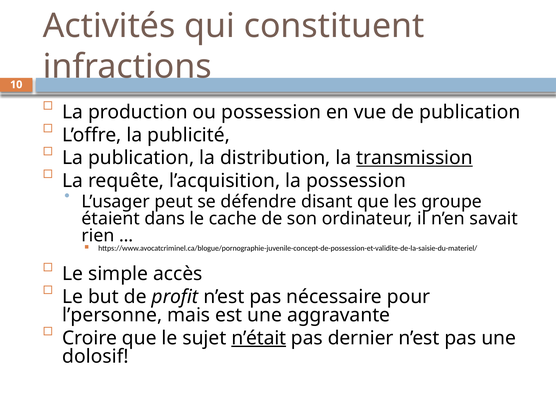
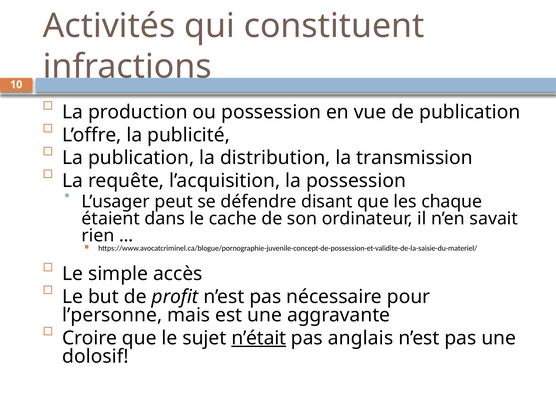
transmission underline: present -> none (415, 158)
groupe: groupe -> chaque (452, 202)
dernier: dernier -> anglais (361, 338)
